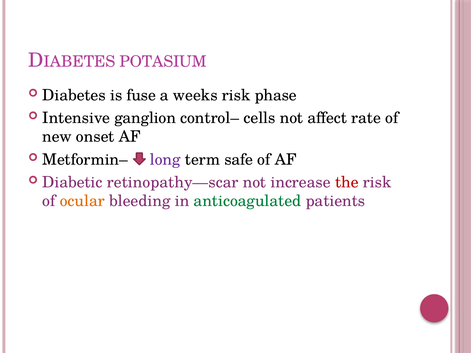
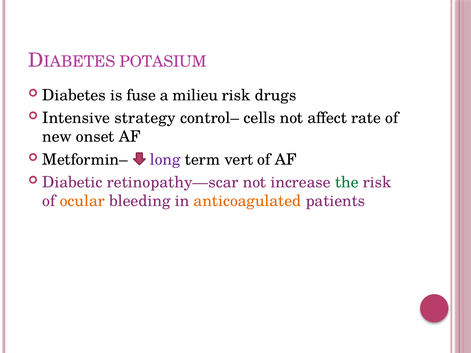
weeks: weeks -> milieu (195, 95)
phase: phase -> drugs (276, 95)
ganglion: ganglion -> strategy (145, 118)
safe: safe -> vert (239, 160)
the colour: red -> green (347, 182)
anticoagulated colour: green -> orange (247, 201)
